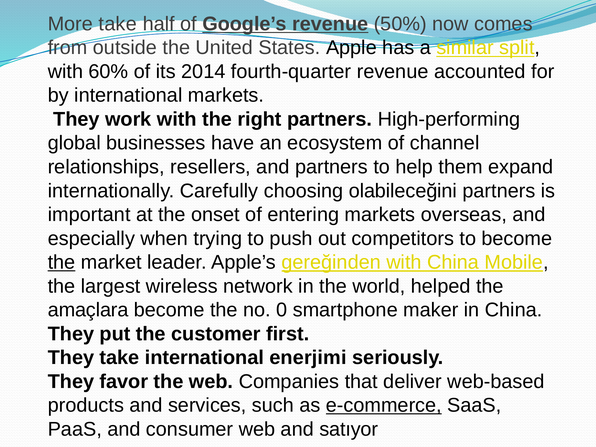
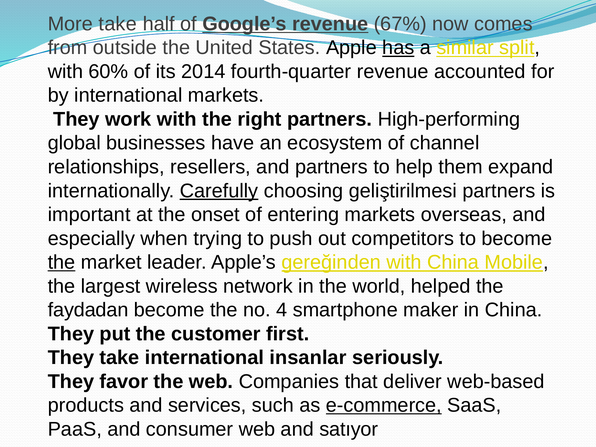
50%: 50% -> 67% (400, 24)
has underline: none -> present (398, 48)
Carefully underline: none -> present (219, 191)
olabileceğini: olabileceğini -> geliştirilmesi (403, 191)
amaçlara: amaçlara -> faydadan (88, 310)
0: 0 -> 4 (282, 310)
enerjimi: enerjimi -> insanlar (308, 358)
